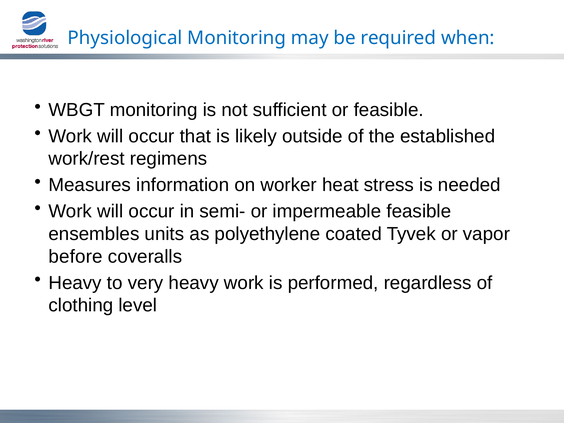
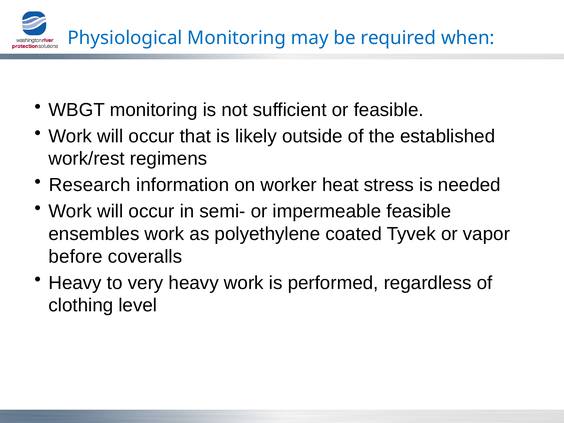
Measures: Measures -> Research (90, 185)
ensembles units: units -> work (164, 234)
